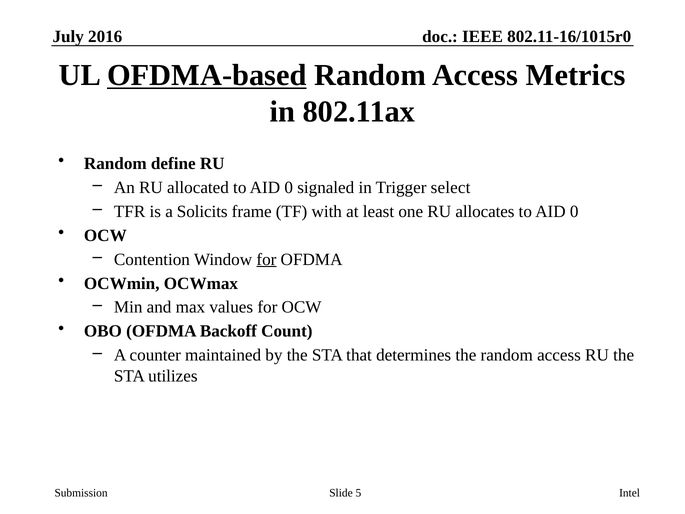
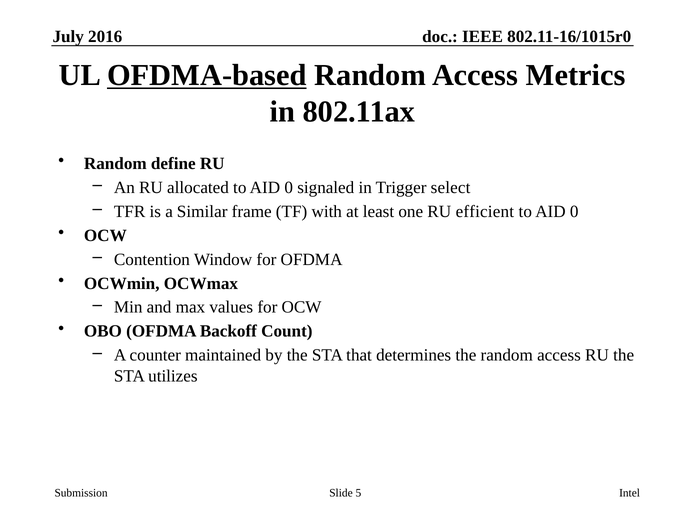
Solicits: Solicits -> Similar (202, 211)
allocates: allocates -> efficient (485, 211)
for underline: present -> none (266, 259)
